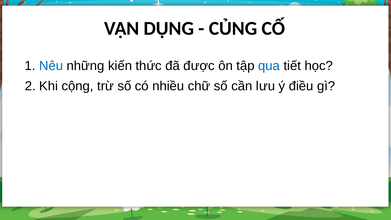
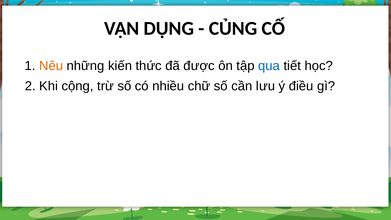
Nêu colour: blue -> orange (51, 66)
